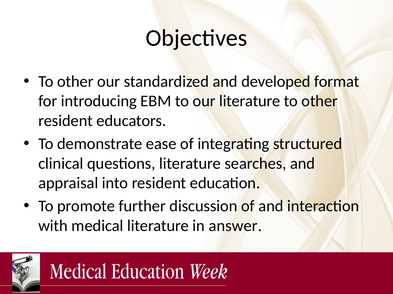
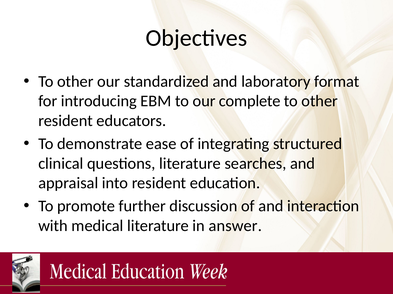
developed: developed -> laboratory (276, 82)
our literature: literature -> complete (250, 101)
